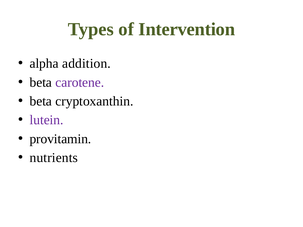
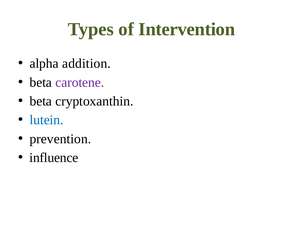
lutein colour: purple -> blue (47, 120)
provitamin: provitamin -> prevention (60, 139)
nutrients: nutrients -> influence (54, 158)
